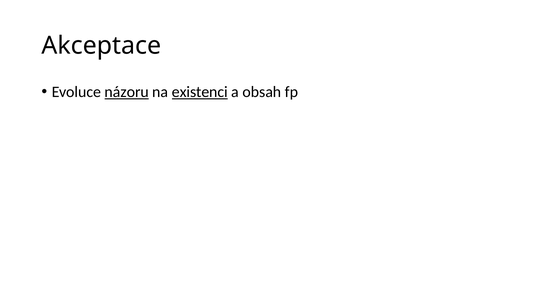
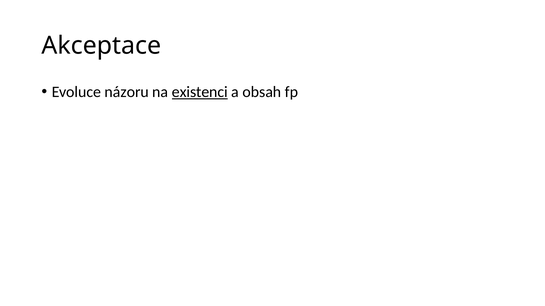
názoru underline: present -> none (127, 92)
